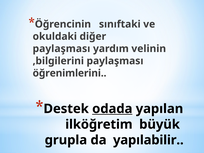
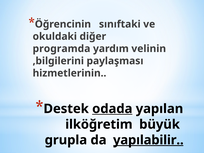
paylaşması: paylaşması -> programda (61, 49)
öğrenimlerini: öğrenimlerini -> hizmetlerinin (69, 73)
yapılabilir underline: none -> present (148, 140)
